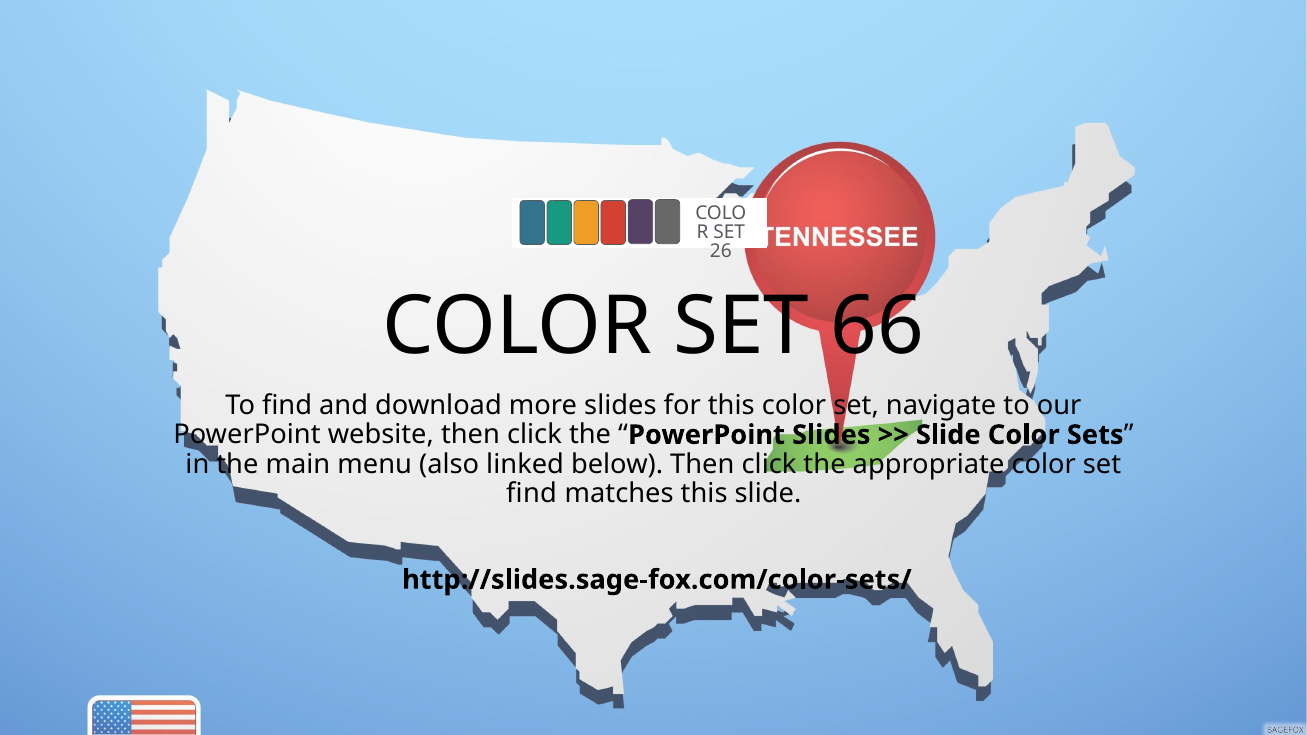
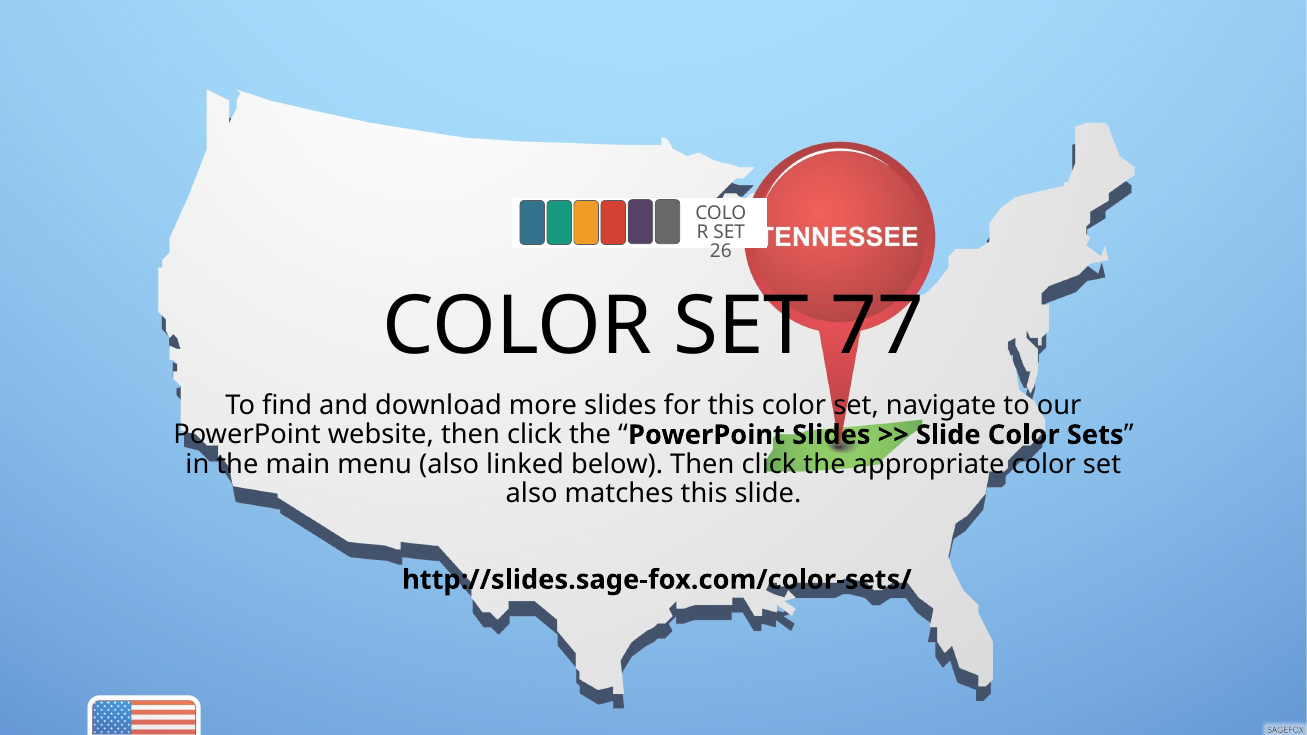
66: 66 -> 77 (877, 327)
find: find -> also (532, 494)
